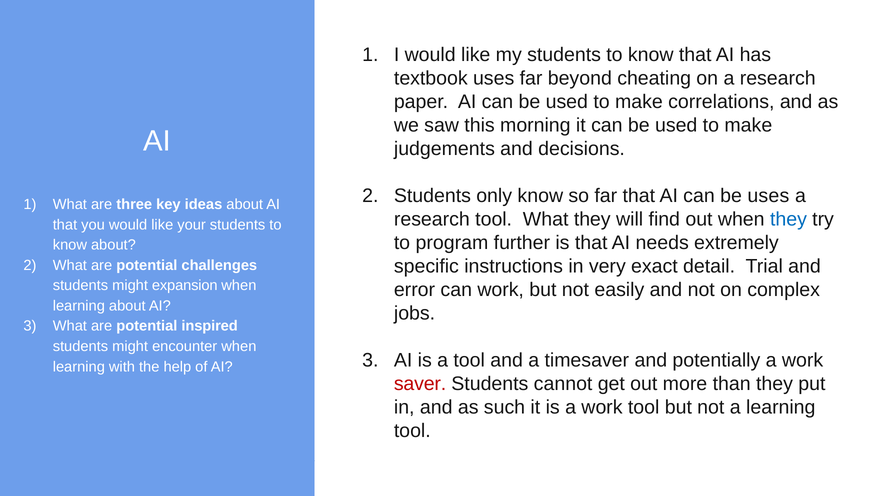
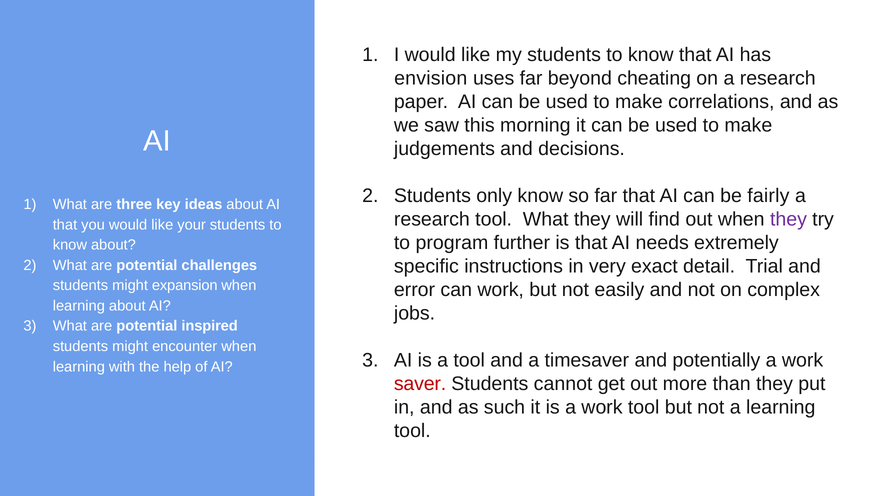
textbook: textbook -> envision (431, 78)
be uses: uses -> fairly (768, 196)
they colour: blue -> purple (788, 219)
